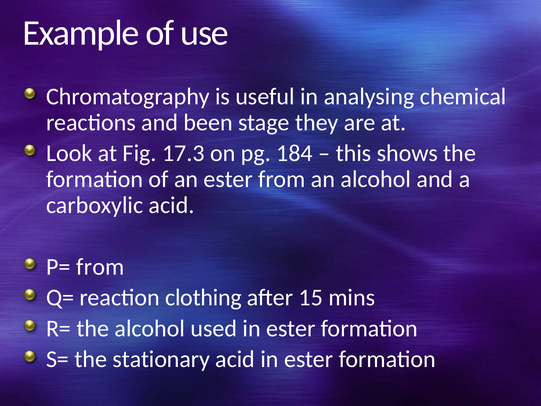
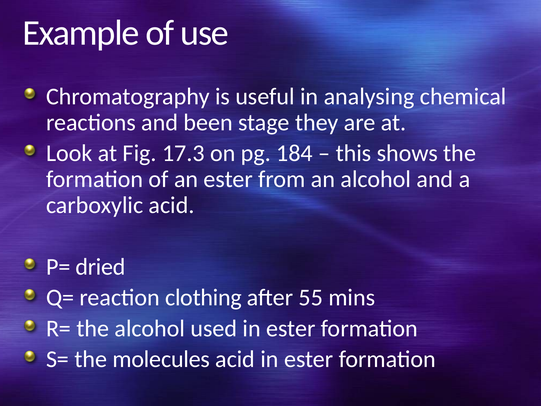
P= from: from -> dried (101, 267)
15: 15 -> 55 (311, 297)
stationary: stationary -> molecules (161, 359)
